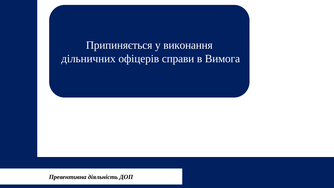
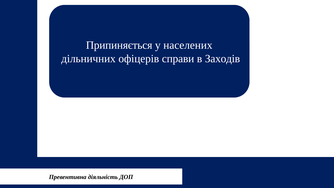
виконання: виконання -> населених (188, 45)
Вимога: Вимога -> Заходів (222, 59)
